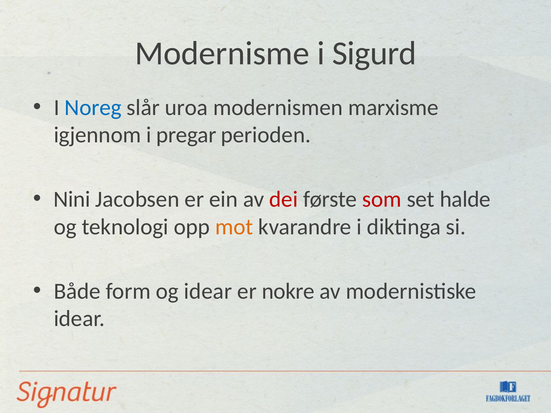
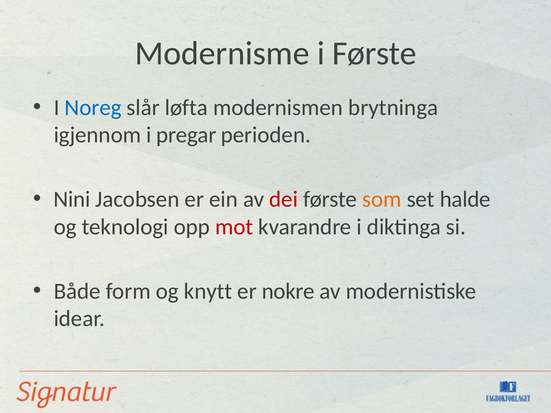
i Sigurd: Sigurd -> Første (374, 53)
uroa: uroa -> løfta (186, 108)
marxisme: marxisme -> brytninga (393, 108)
som colour: red -> orange (382, 199)
mot colour: orange -> red (234, 227)
og idear: idear -> knytt (208, 291)
